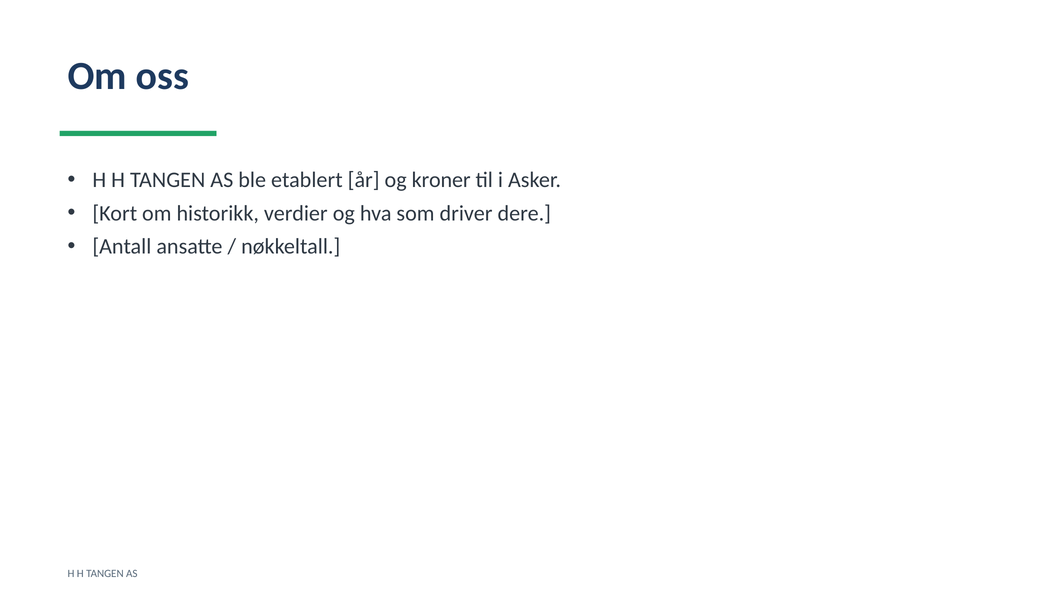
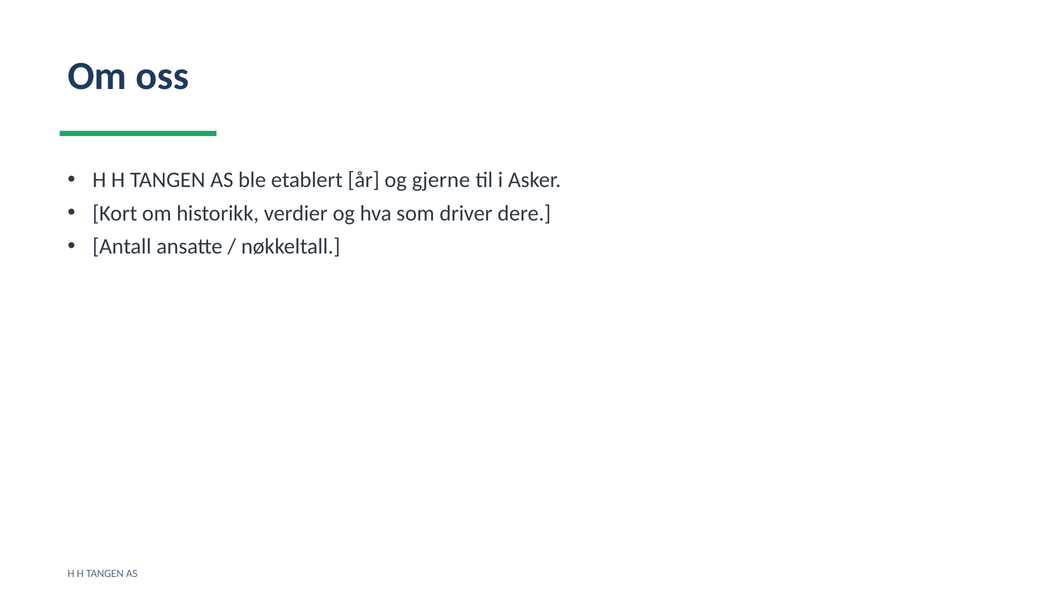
kroner: kroner -> gjerne (441, 180)
